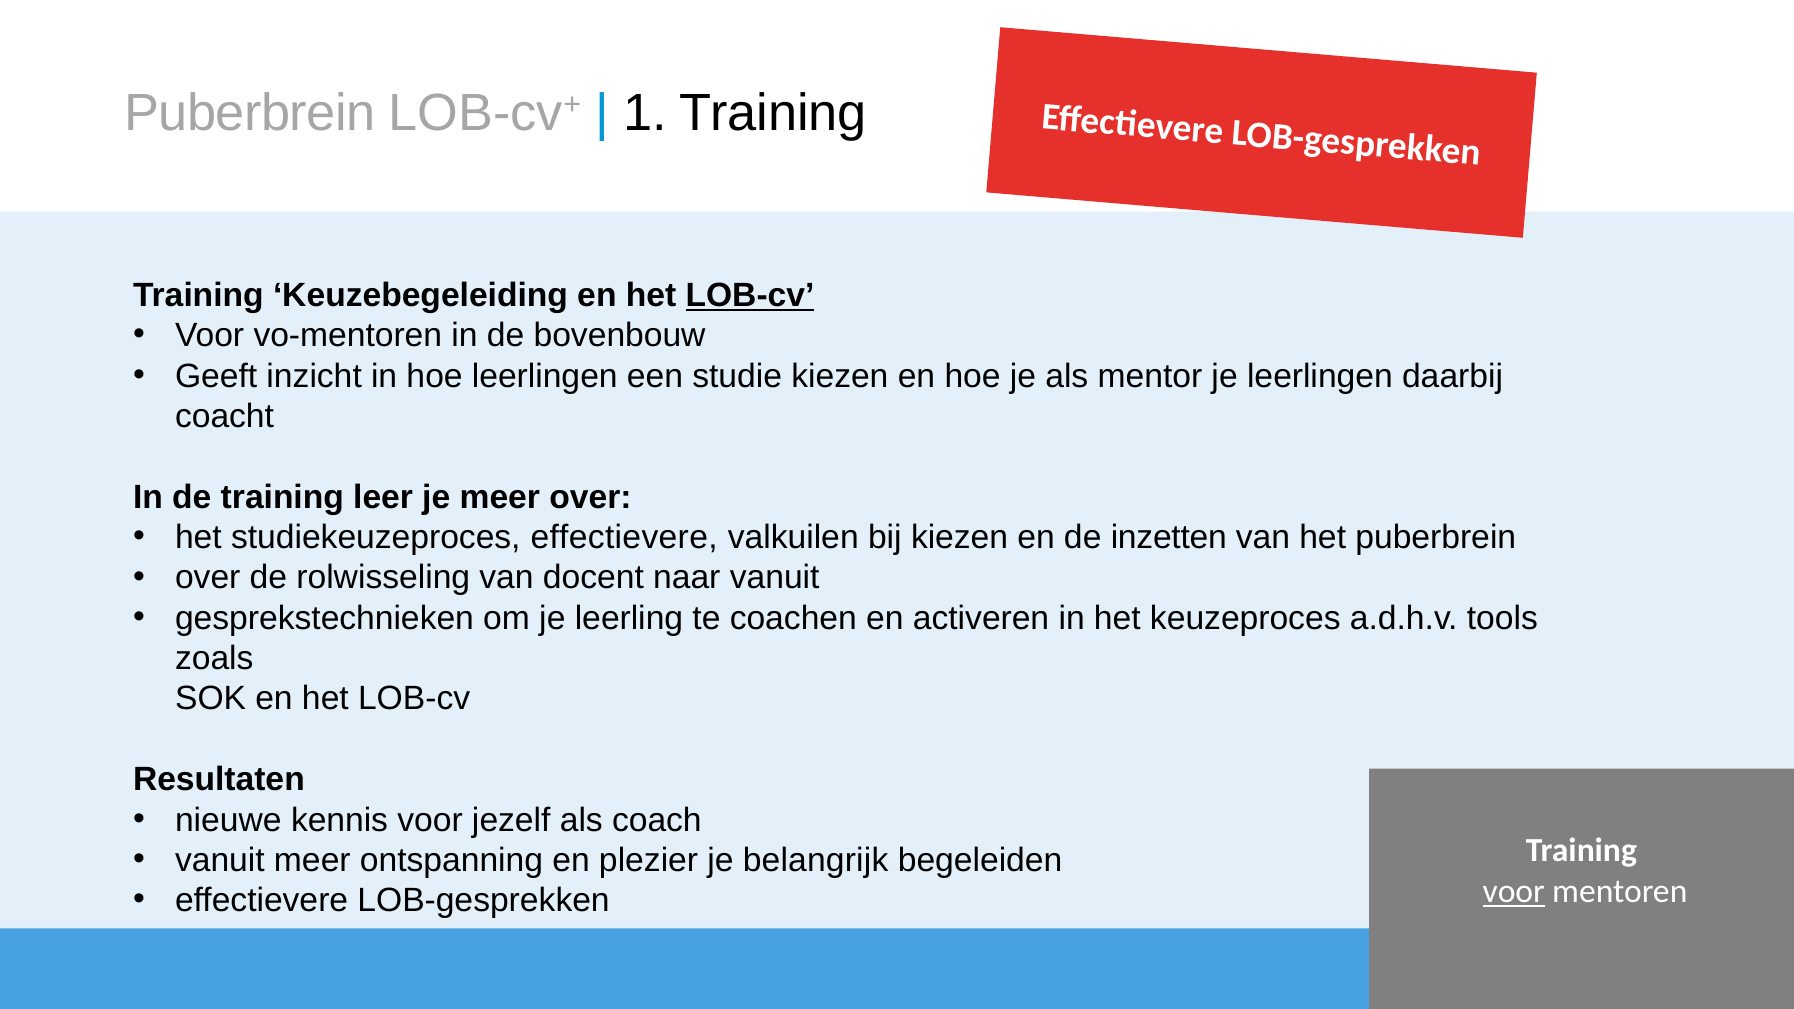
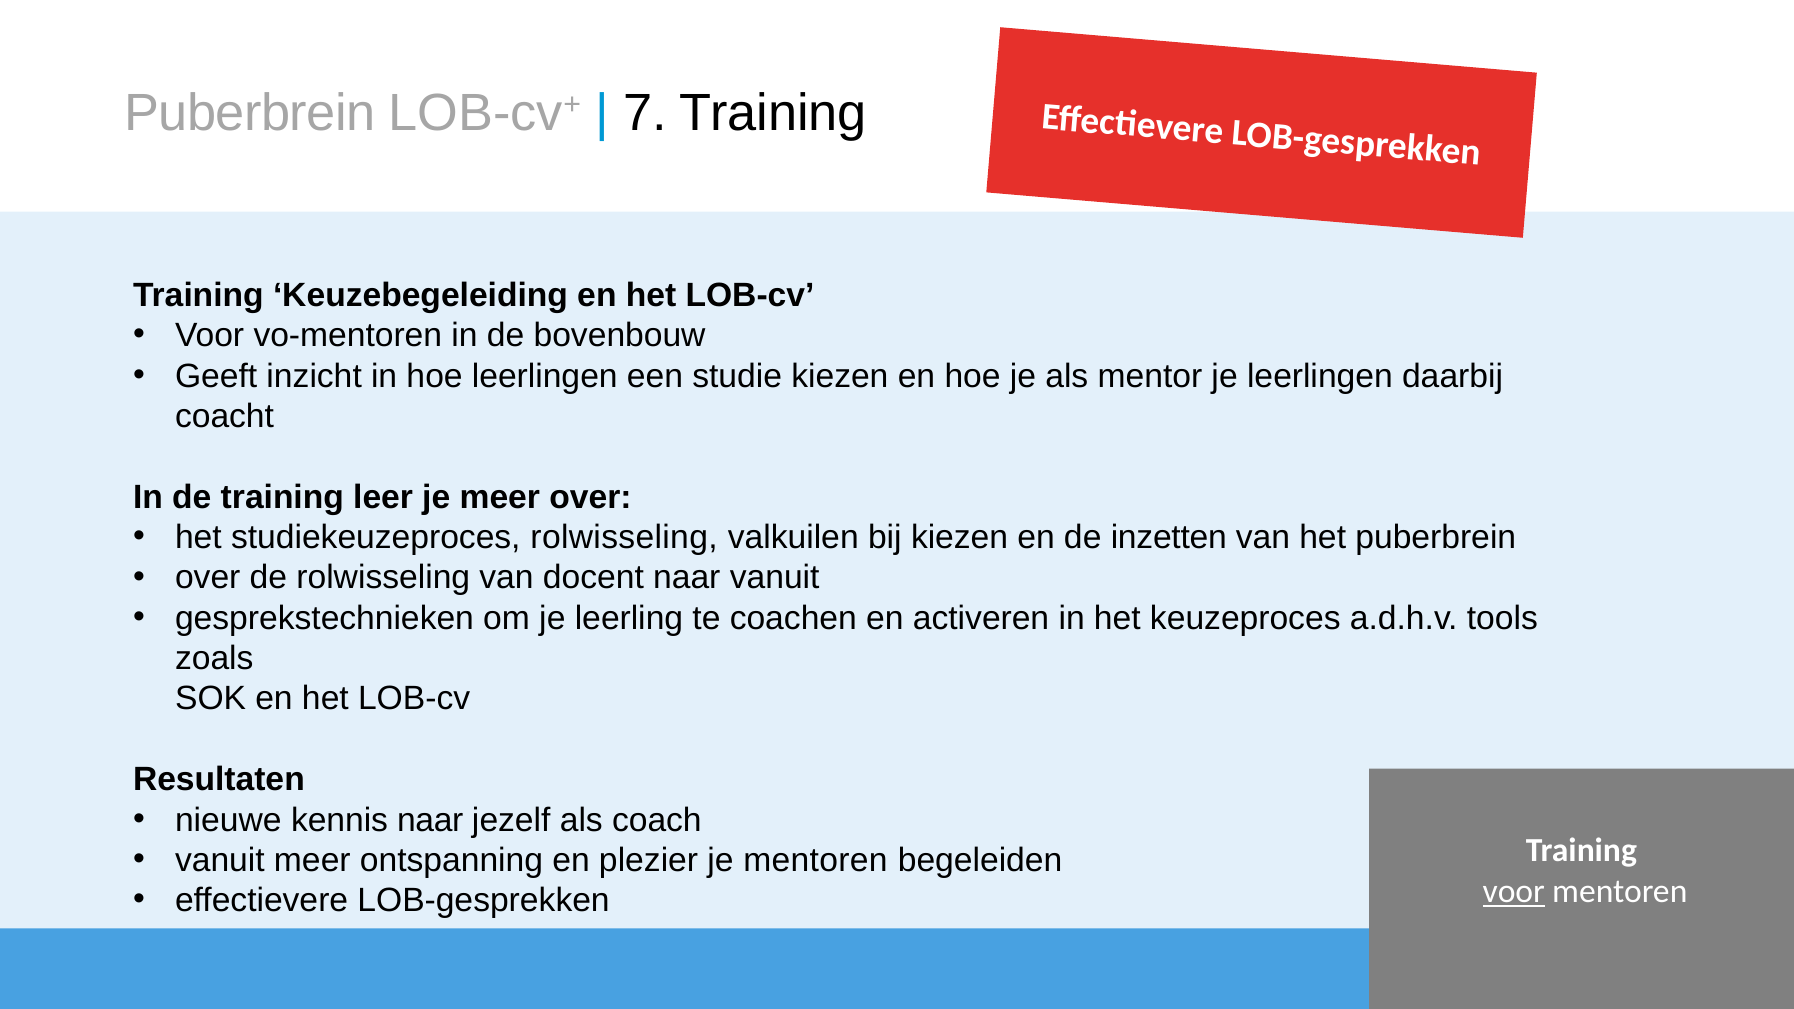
1: 1 -> 7 (645, 113)
LOB-cv underline: present -> none (750, 295)
studiekeuzeproces effectievere: effectievere -> rolwisseling (624, 537)
kennis voor: voor -> naar (430, 820)
je belangrijk: belangrijk -> mentoren (815, 860)
